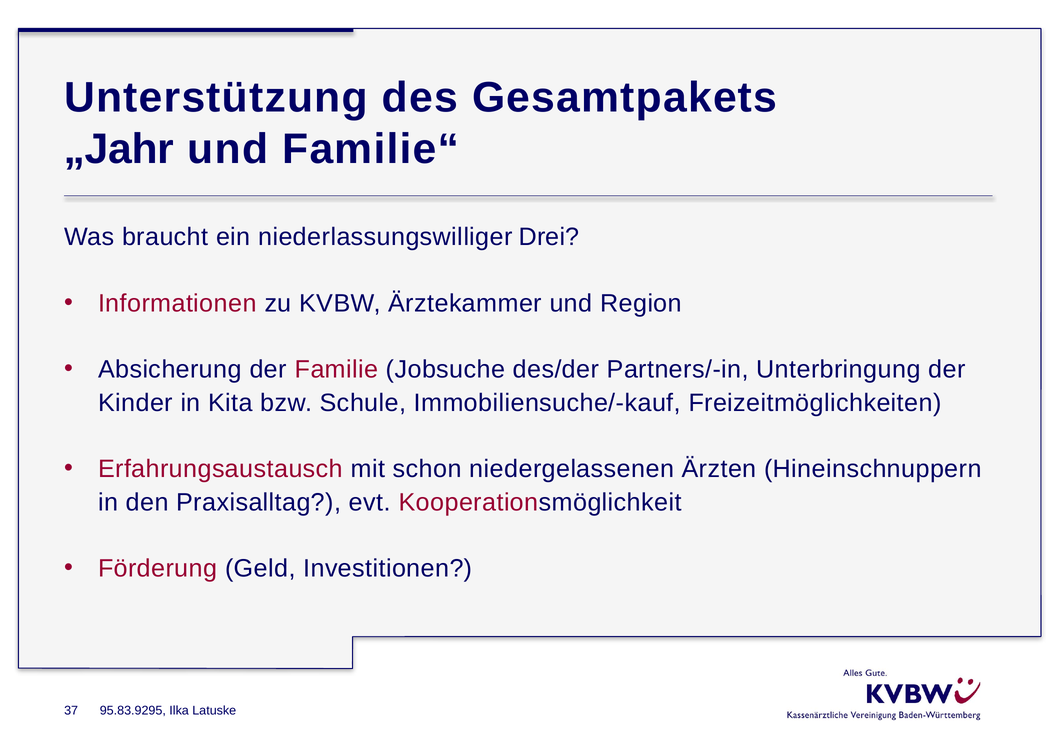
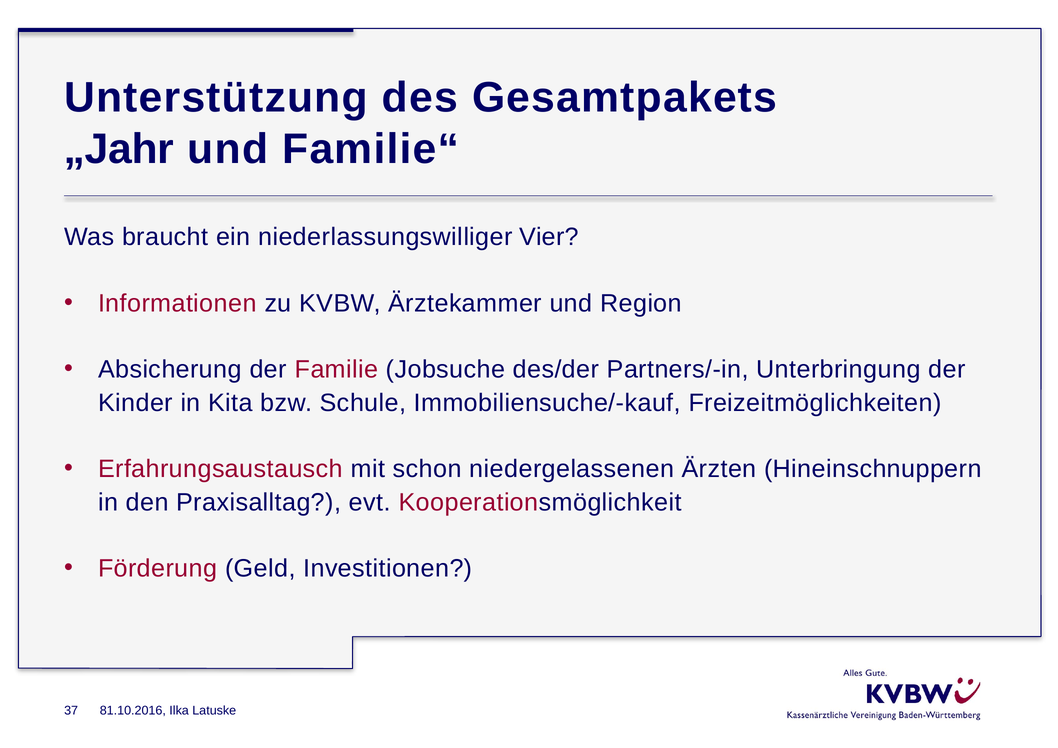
Drei: Drei -> Vier (549, 237)
95.83.9295: 95.83.9295 -> 81.10.2016 (133, 711)
